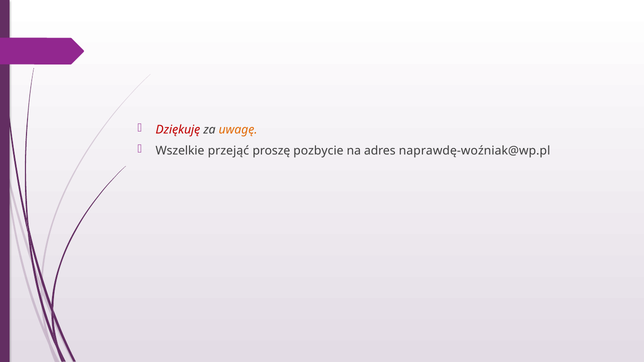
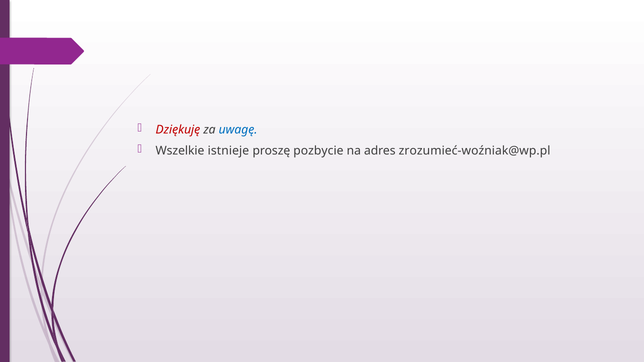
uwagę colour: orange -> blue (238, 130)
przejąć: przejąć -> istnieje (228, 151)
naprawdę-woźniak@wp.pl: naprawdę-woźniak@wp.pl -> zrozumieć-woźniak@wp.pl (475, 151)
